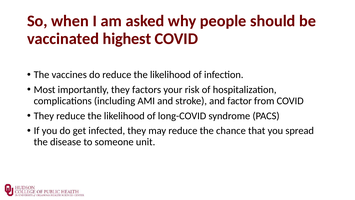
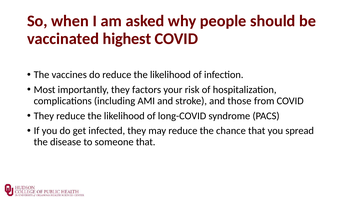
factor: factor -> those (239, 101)
someone unit: unit -> that (146, 142)
